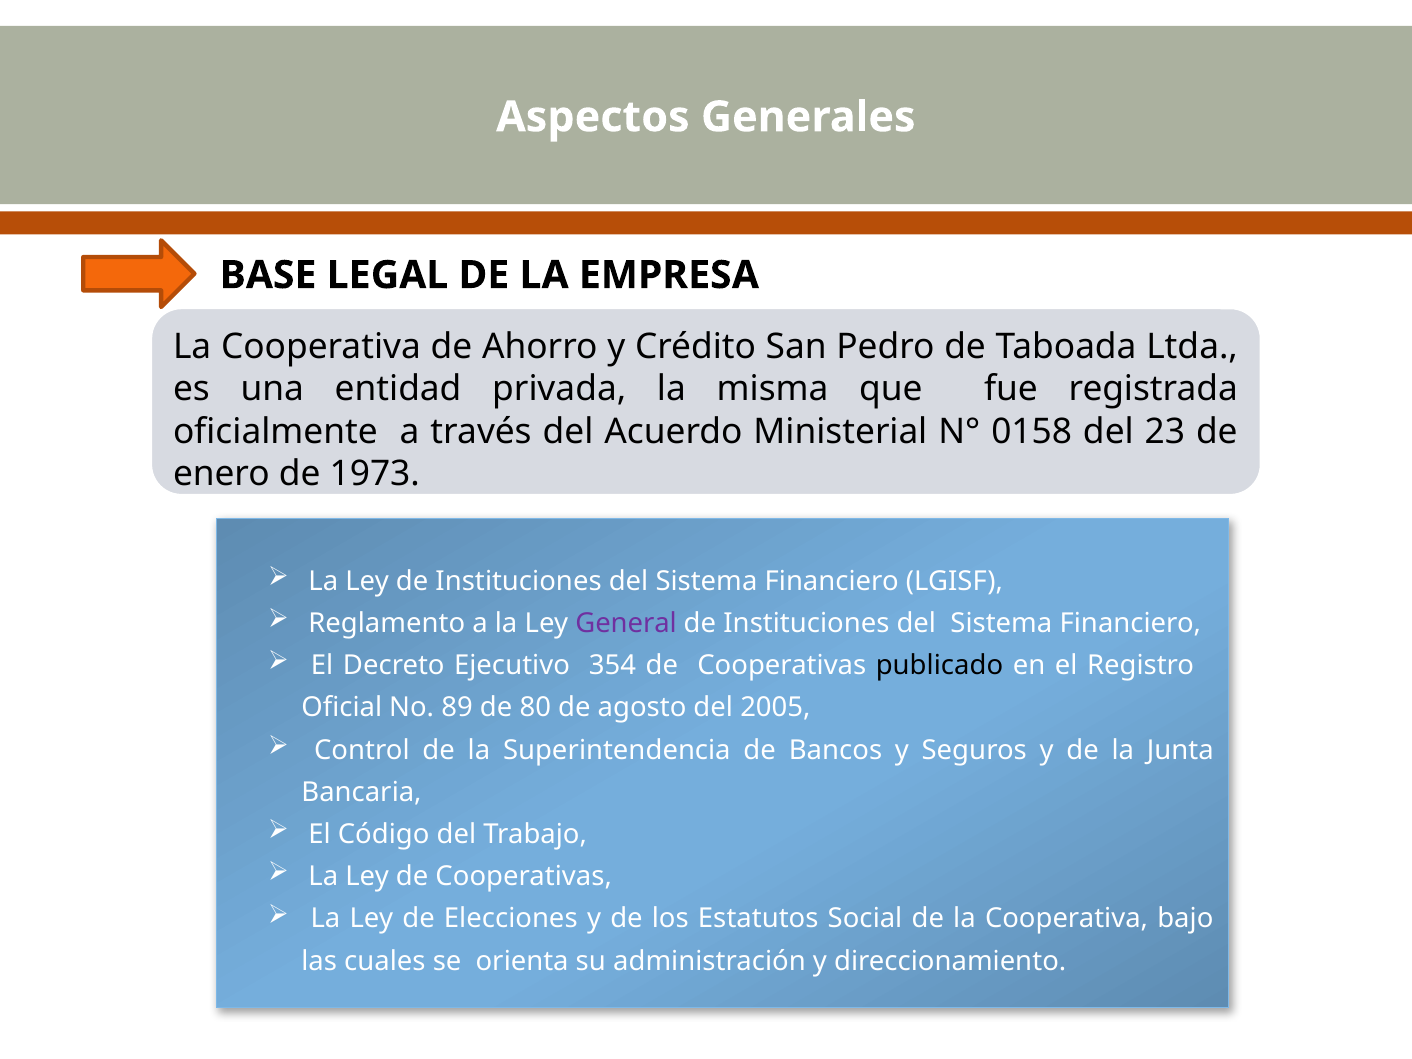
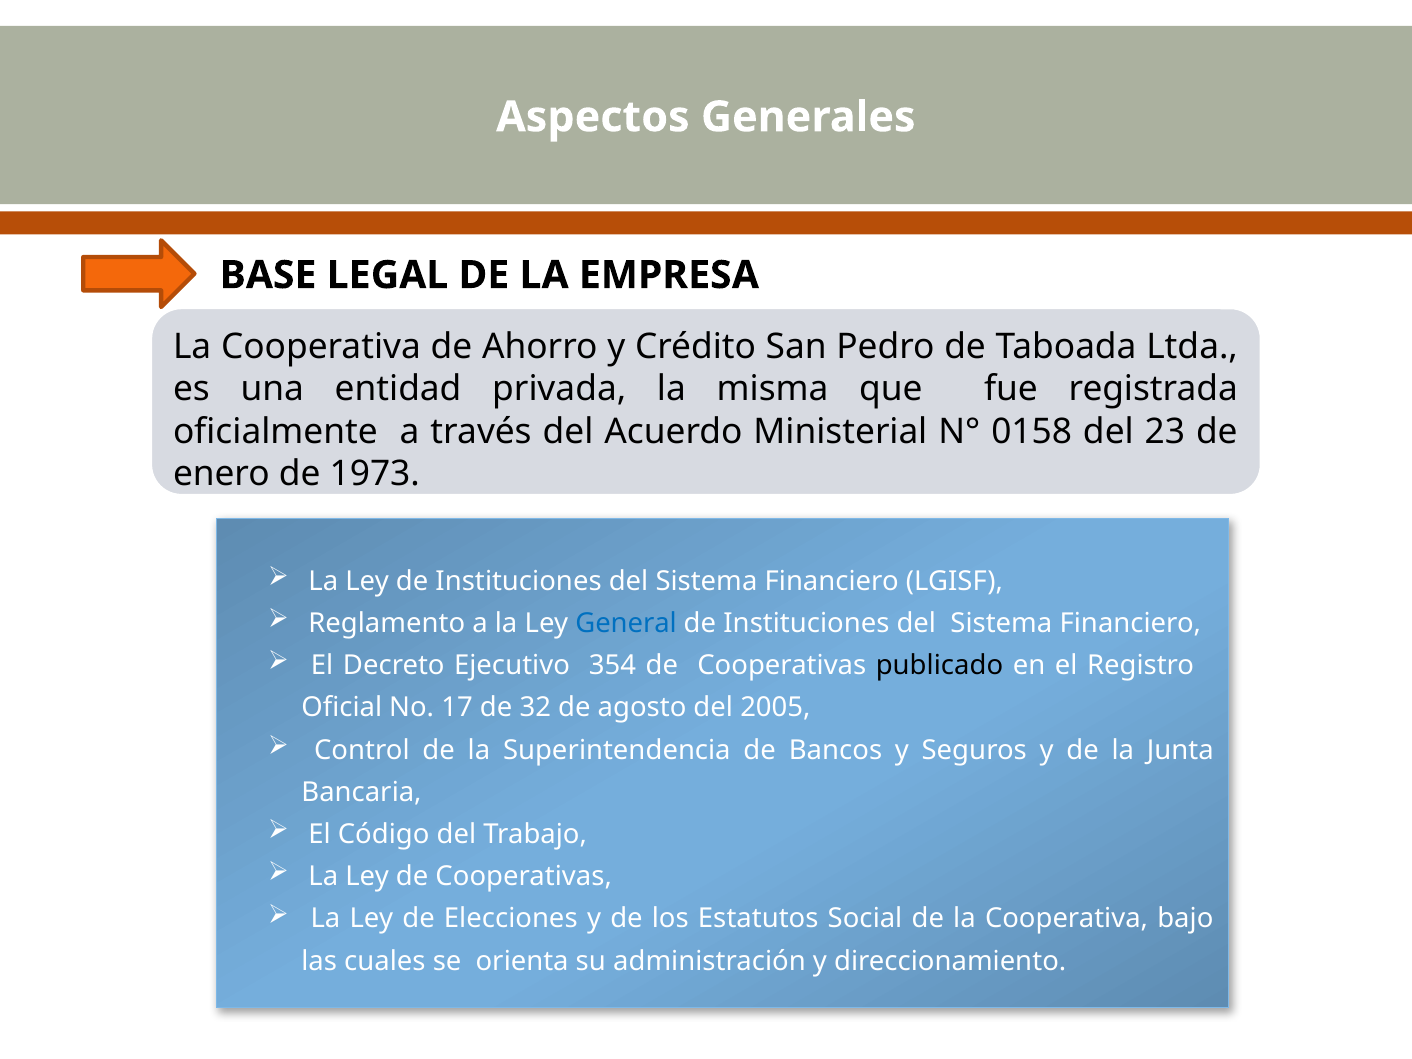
General colour: purple -> blue (626, 624)
89: 89 -> 17 (457, 708)
80: 80 -> 32 (535, 708)
